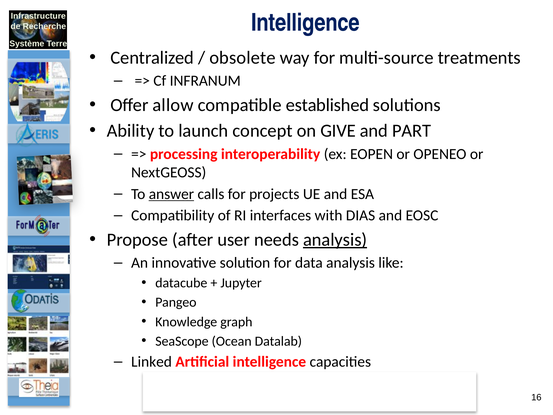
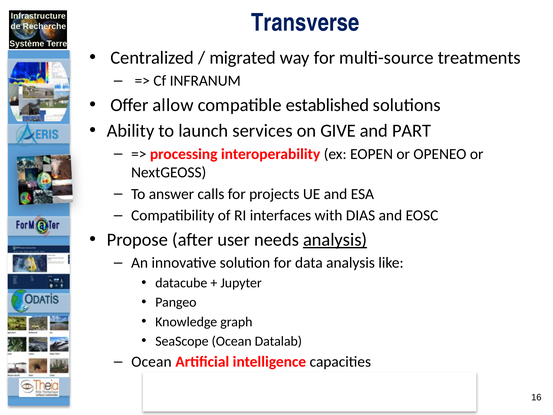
Intelligence: Intelligence -> Transverse (305, 23)
obsolete: obsolete -> migrated (243, 58)
concept: concept -> services (263, 131)
answer underline: present -> none (171, 194)
Linked: Linked -> Ocean (151, 362)
